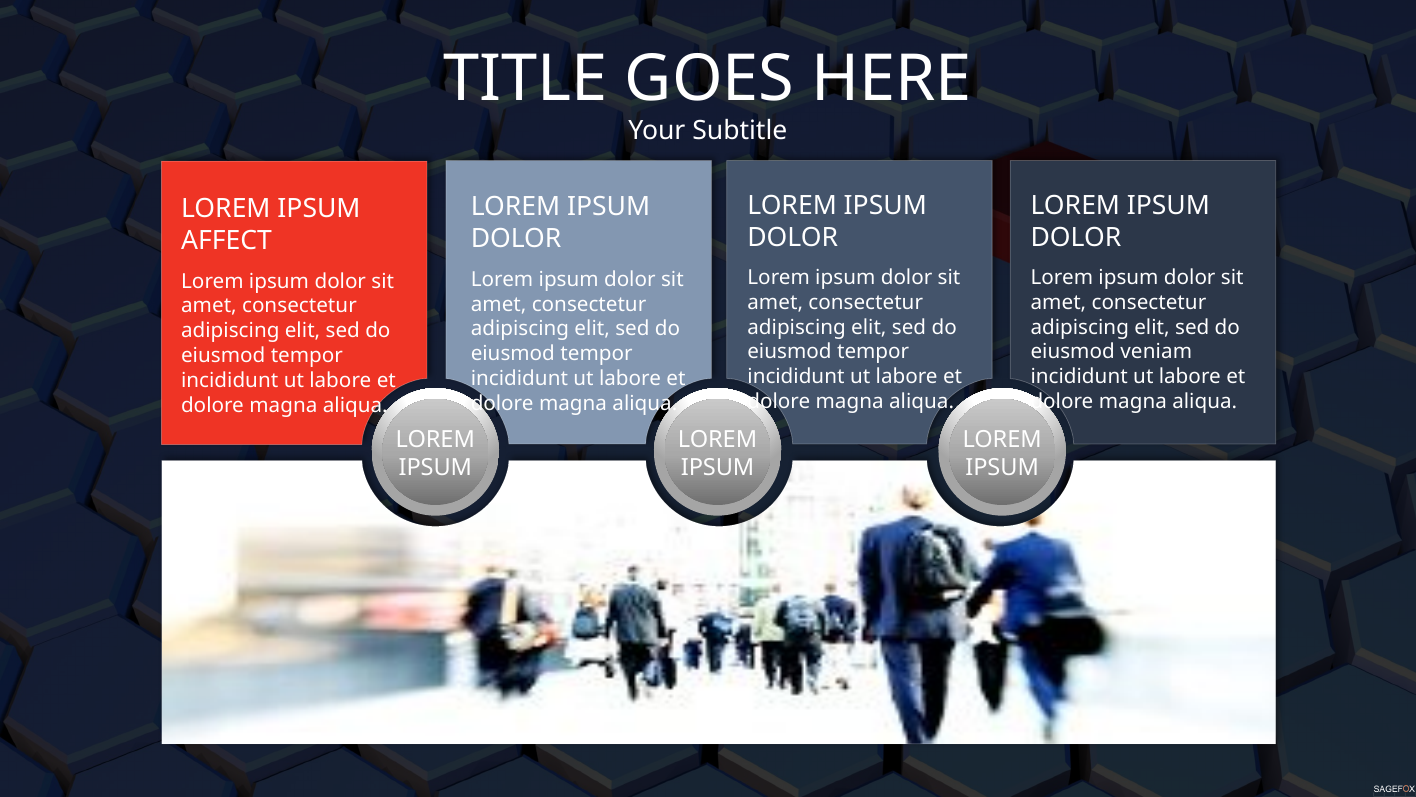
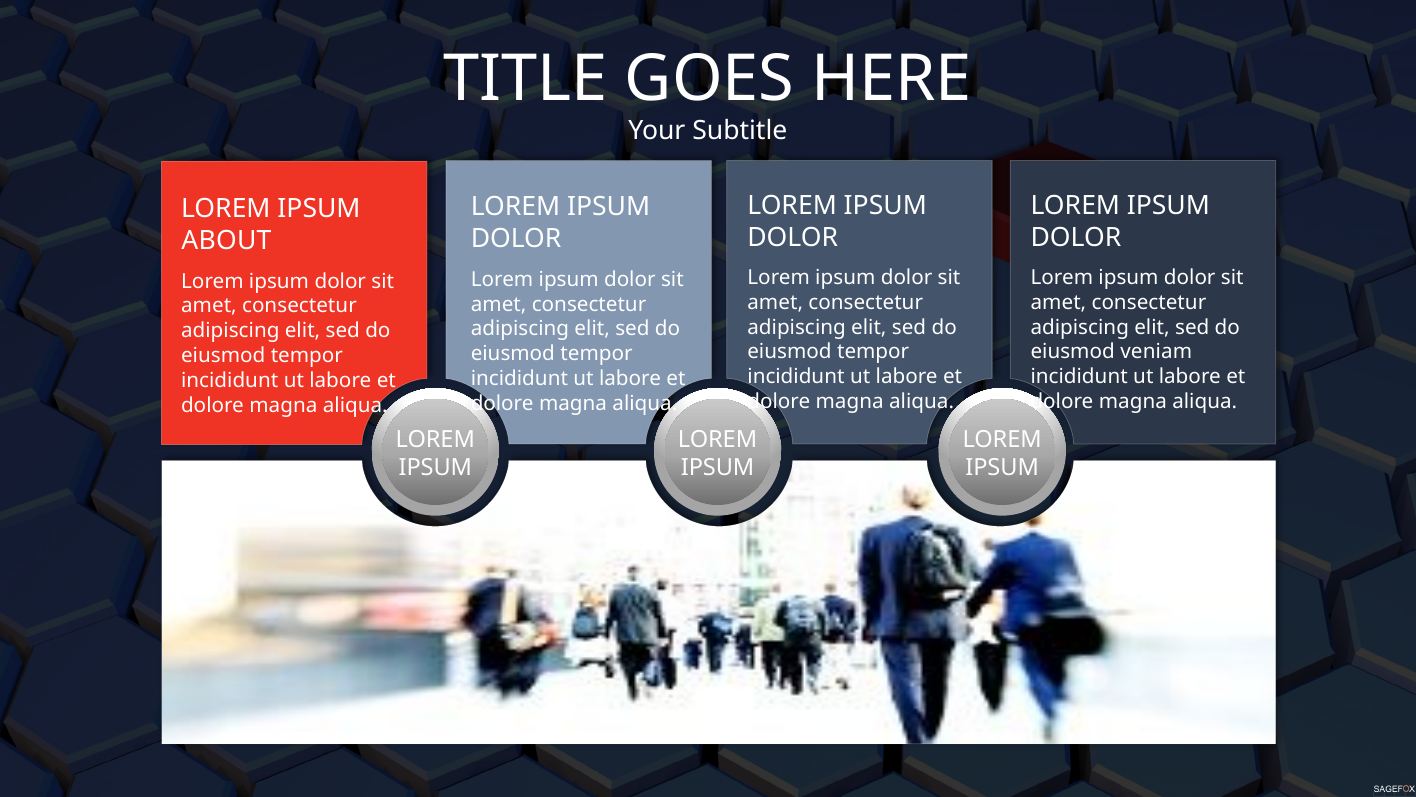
AFFECT: AFFECT -> ABOUT (226, 241)
